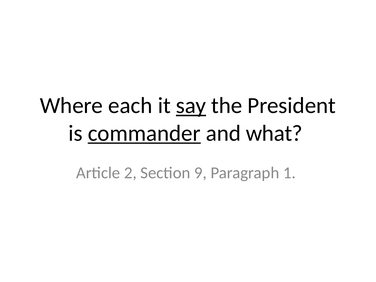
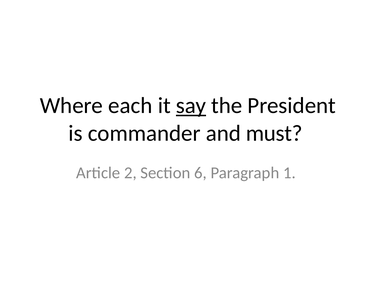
commander underline: present -> none (144, 133)
what: what -> must (274, 133)
9: 9 -> 6 (200, 173)
